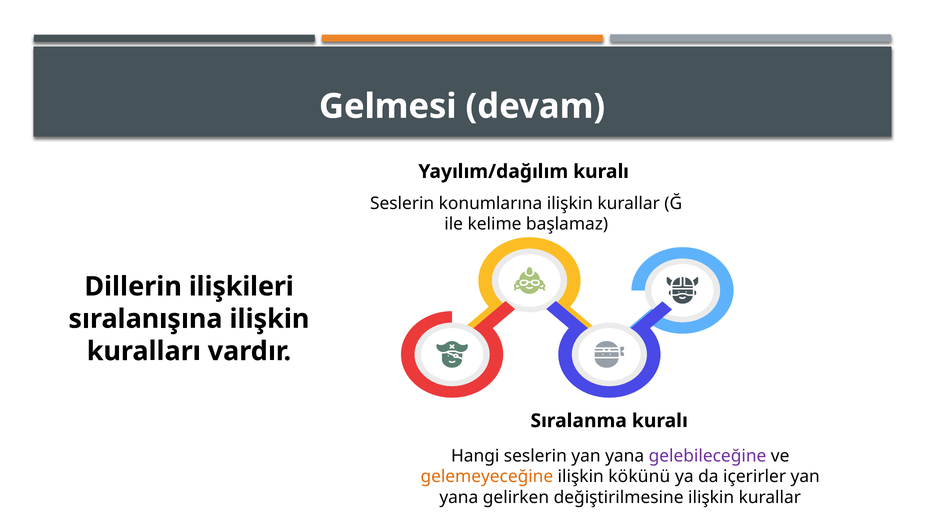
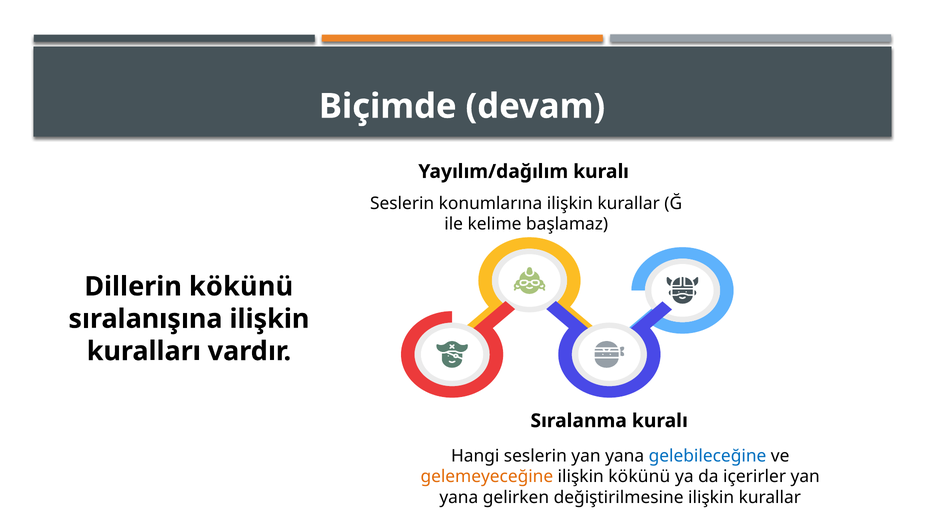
Gelmesi: Gelmesi -> Biçimde (388, 106)
Dillerin ilişkileri: ilişkileri -> kökünü (241, 287)
gelebileceğine colour: purple -> blue (708, 456)
